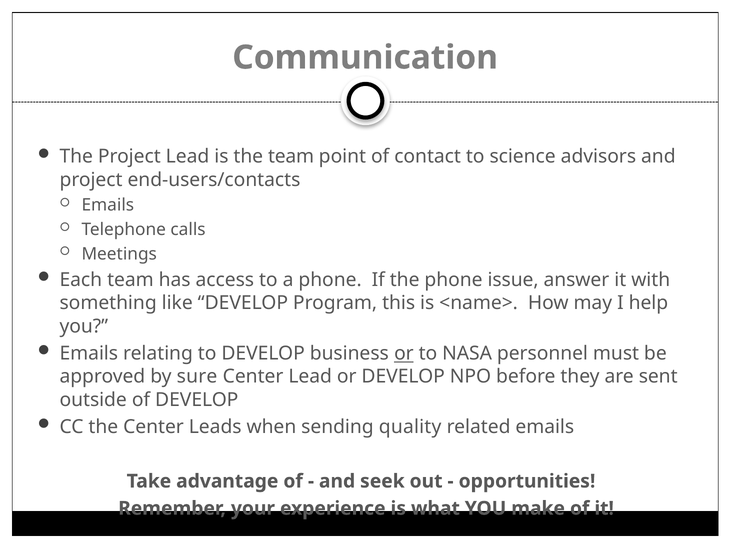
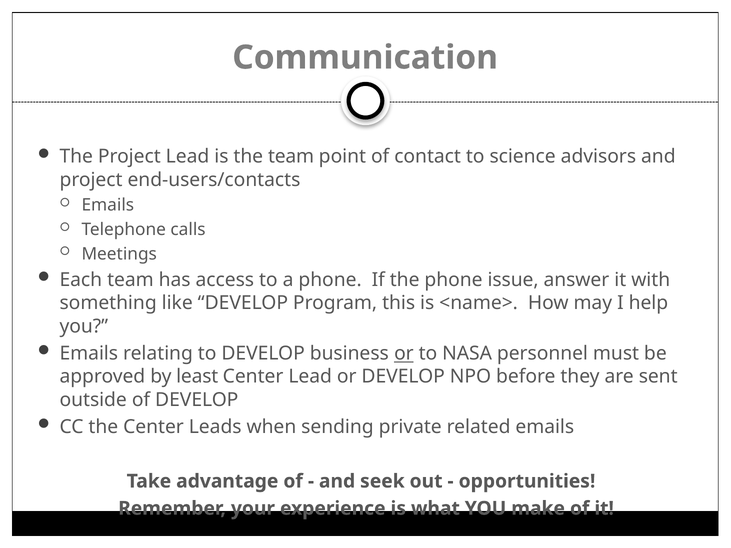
sure: sure -> least (197, 377)
quality: quality -> private (410, 427)
